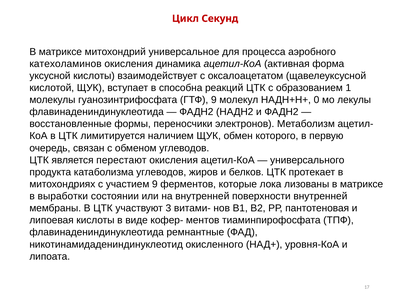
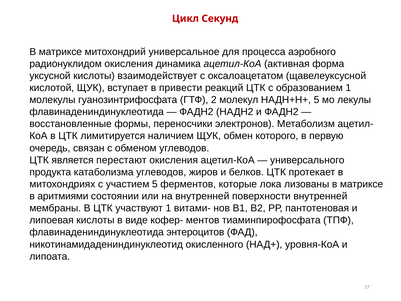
катехоламинов: катехоламинов -> радионуклидом (66, 64)
способна: способна -> привести (181, 88)
ГТФ 9: 9 -> 2 (214, 100)
НАДН+Н+ 0: 0 -> 5 (316, 100)
участием 9: 9 -> 5 (155, 184)
выработки: выработки -> аритмиями (63, 196)
участвуют 3: 3 -> 1 (168, 208)
ремнантные: ремнантные -> энтероцитов (195, 232)
